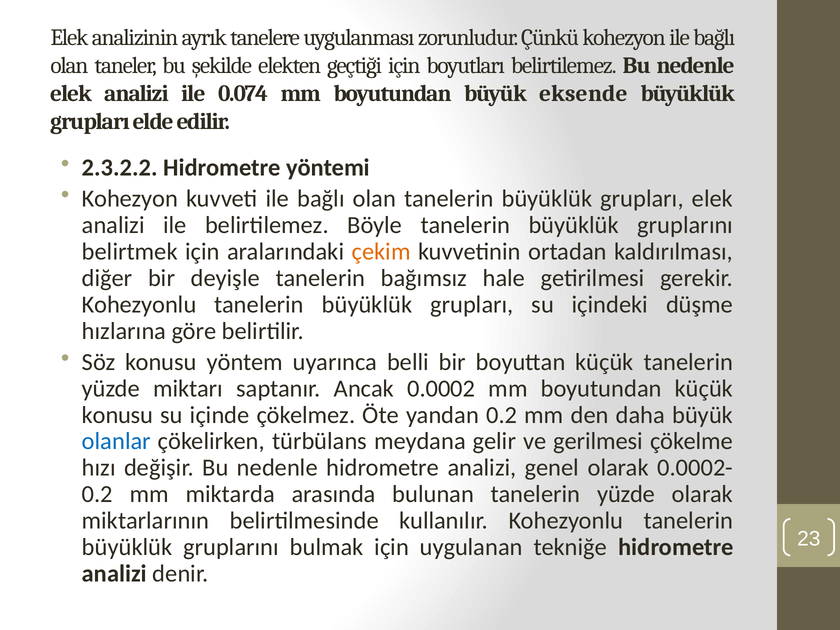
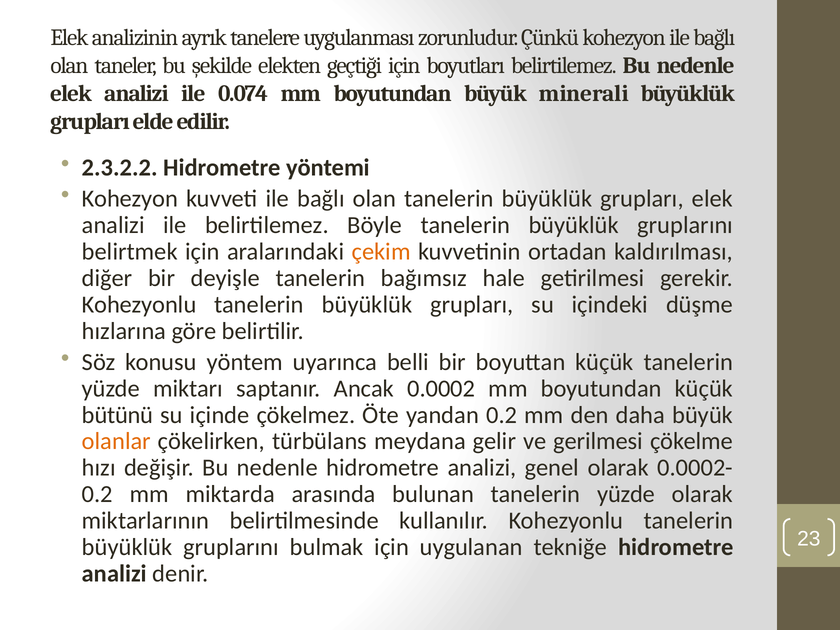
eksende: eksende -> minerali (584, 93)
konusu: konusu -> bütünü (118, 415)
olanlar colour: blue -> orange (116, 441)
